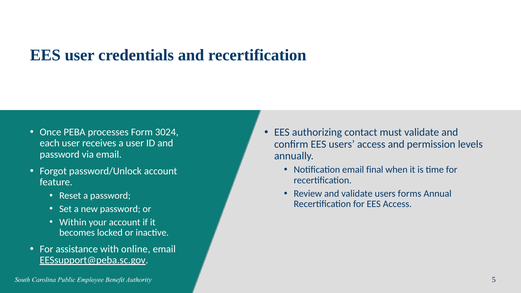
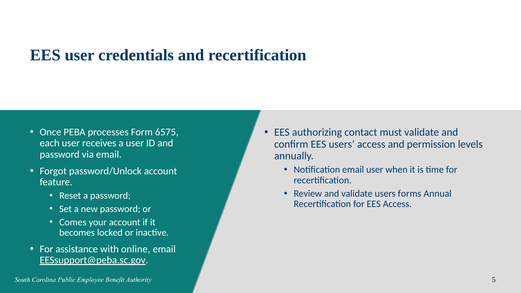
3024: 3024 -> 6575 (167, 132)
email final: final -> user (375, 170)
Within: Within -> Comes (73, 222)
